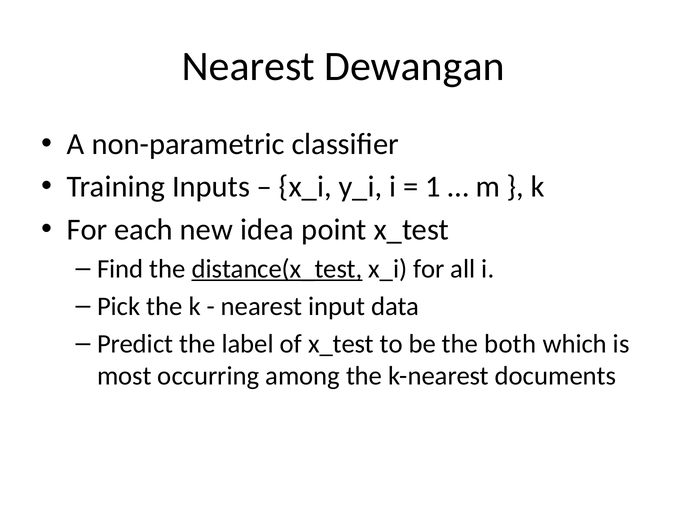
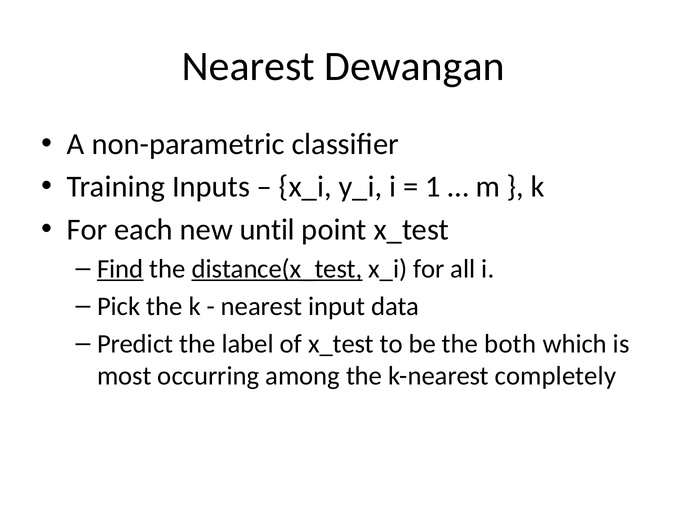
idea: idea -> until (267, 230)
Find underline: none -> present (120, 269)
documents: documents -> completely (555, 376)
